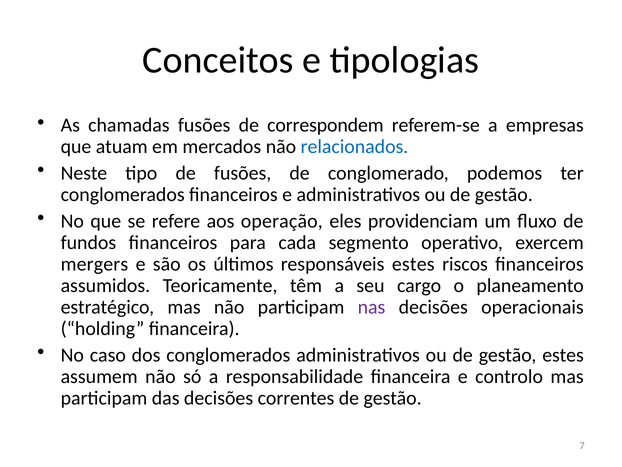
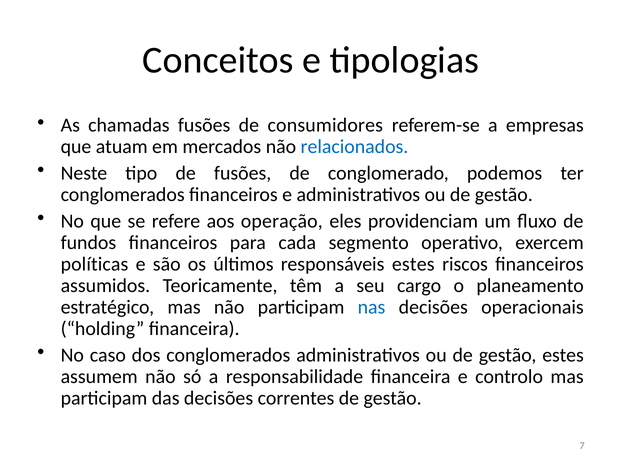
correspondem: correspondem -> consumidores (325, 125)
mergers: mergers -> políticas (94, 264)
nas colour: purple -> blue (372, 307)
